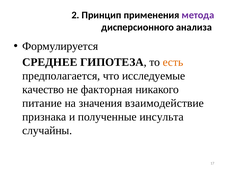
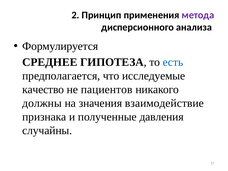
есть colour: orange -> blue (173, 62)
факторная: факторная -> пациентов (107, 90)
питание: питание -> должны (42, 103)
инсульта: инсульта -> давления (162, 117)
